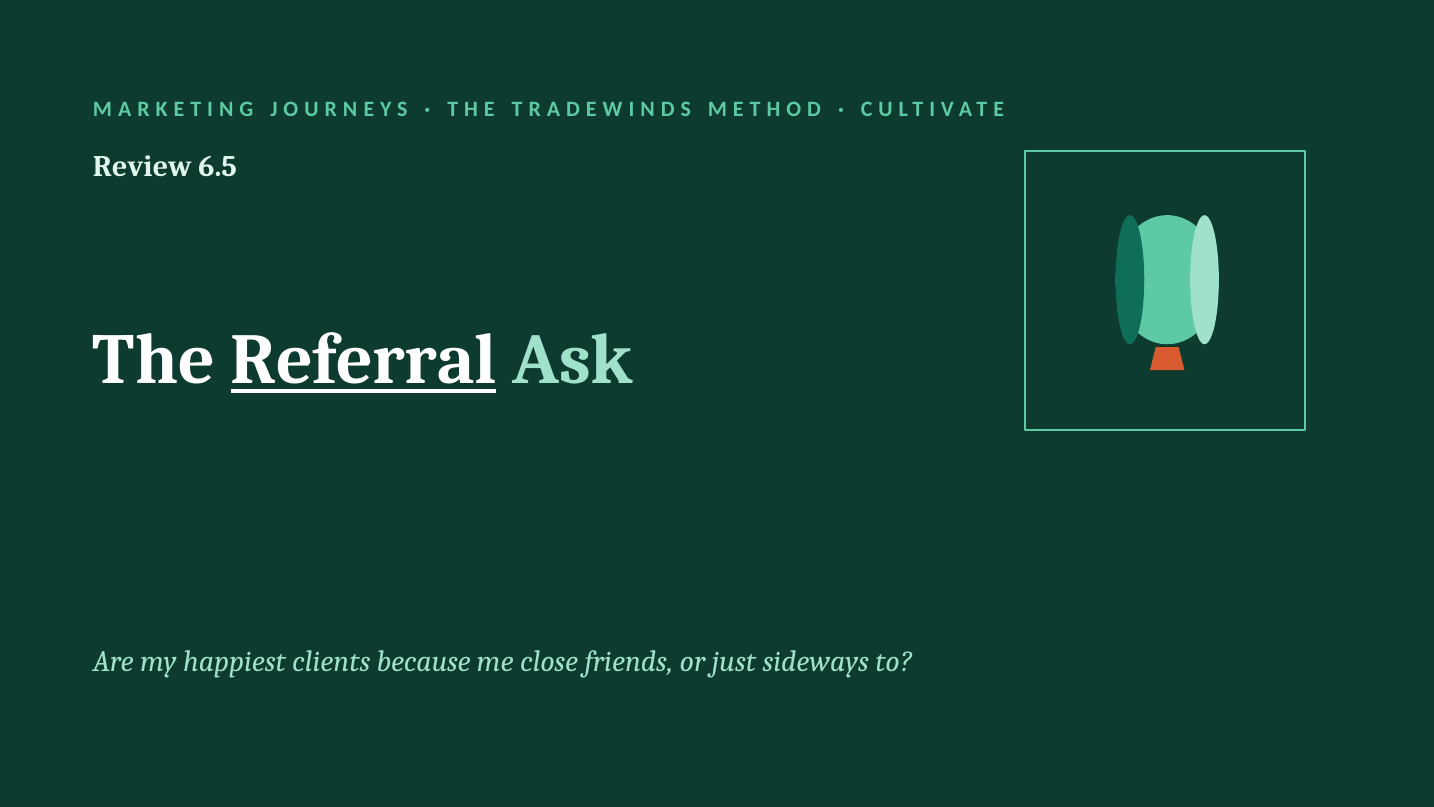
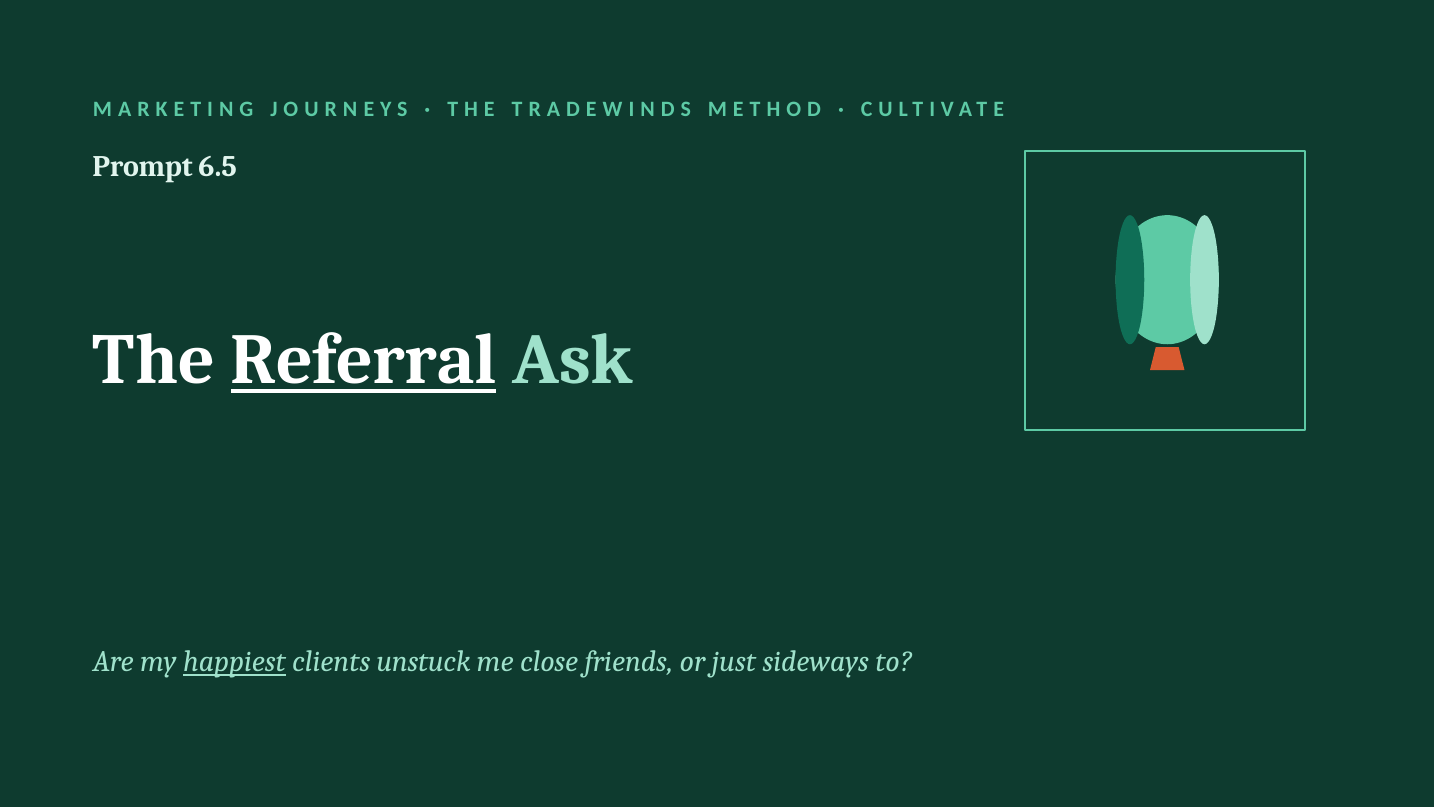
Review: Review -> Prompt (143, 167)
happiest underline: none -> present (234, 662)
because: because -> unstuck (424, 662)
